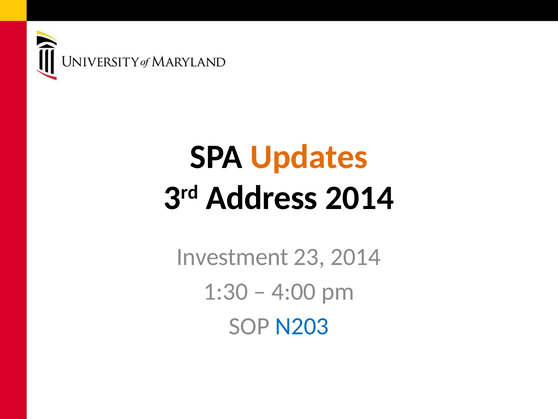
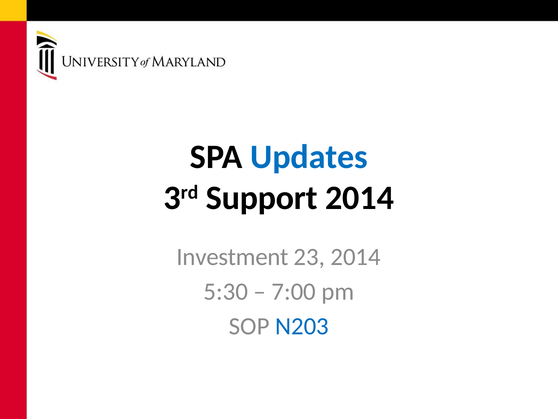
Updates colour: orange -> blue (309, 157)
Address: Address -> Support (262, 198)
1:30: 1:30 -> 5:30 (226, 291)
4:00: 4:00 -> 7:00 (294, 291)
